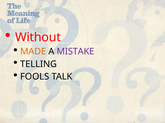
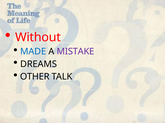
MADE colour: orange -> blue (33, 52)
TELLING: TELLING -> DREAMS (39, 64)
FOOLS: FOOLS -> OTHER (35, 77)
